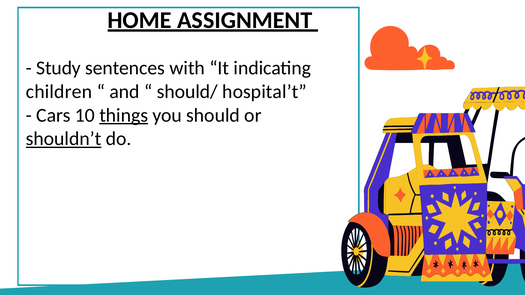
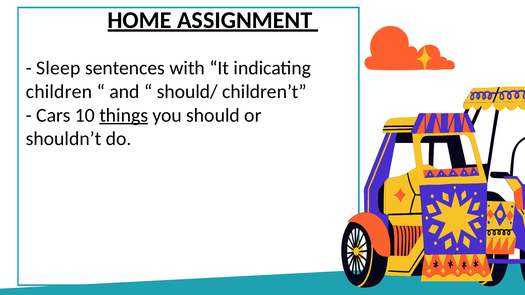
Study: Study -> Sleep (58, 68)
hospital’t: hospital’t -> children’t (265, 92)
shouldn’t underline: present -> none (64, 139)
